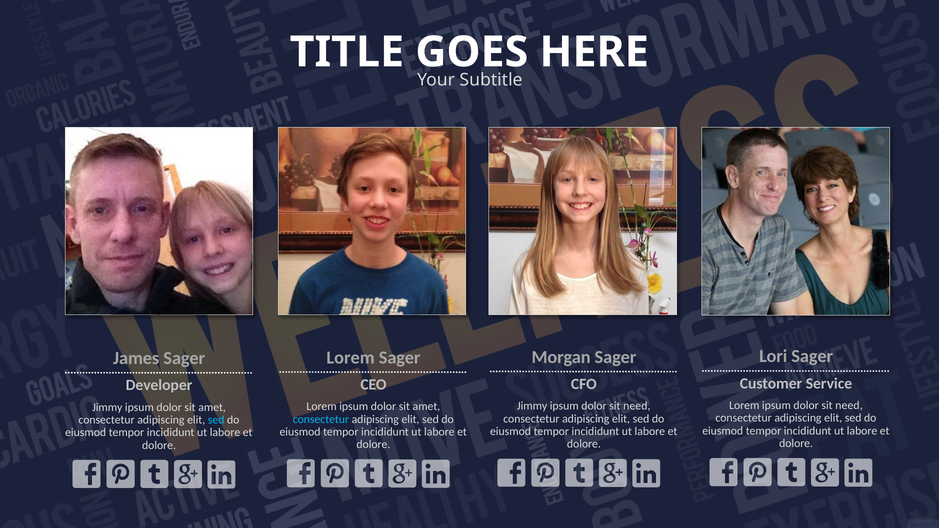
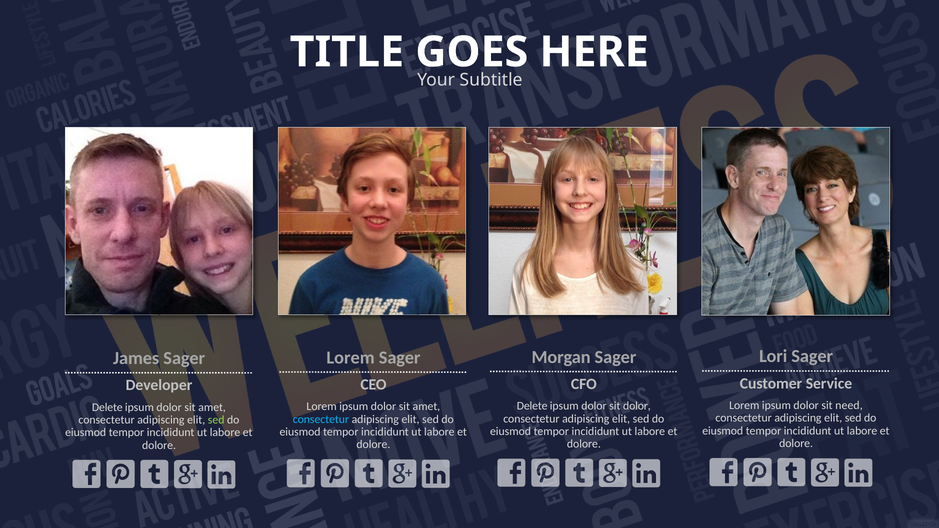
Jimmy: Jimmy -> Delete (532, 406)
need: need -> dolor (637, 406)
Jimmy: Jimmy -> Delete (107, 407)
sed colour: light blue -> light green (216, 420)
